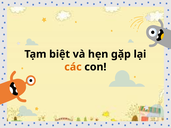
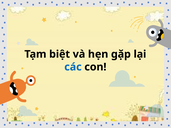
các colour: orange -> blue (73, 67)
